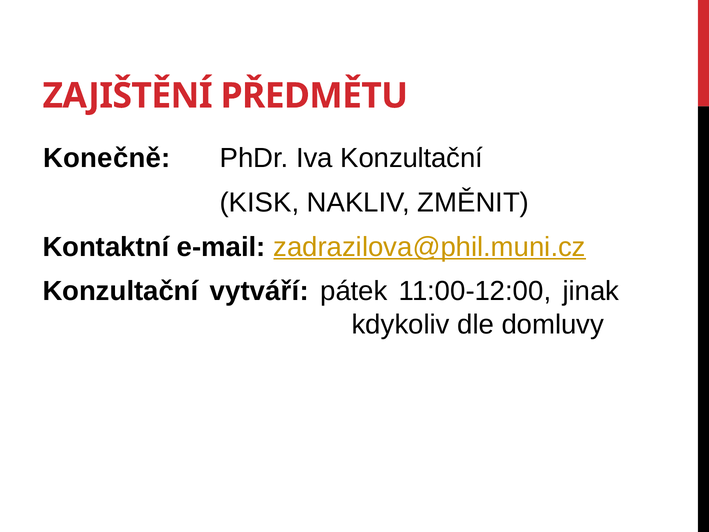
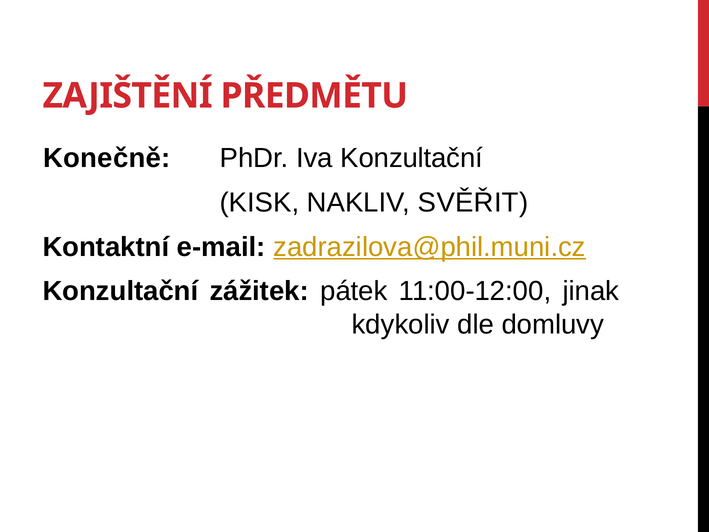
ZMĚNIT: ZMĚNIT -> SVĚŘIT (473, 202)
vytváří: vytváří -> zážitek (259, 291)
